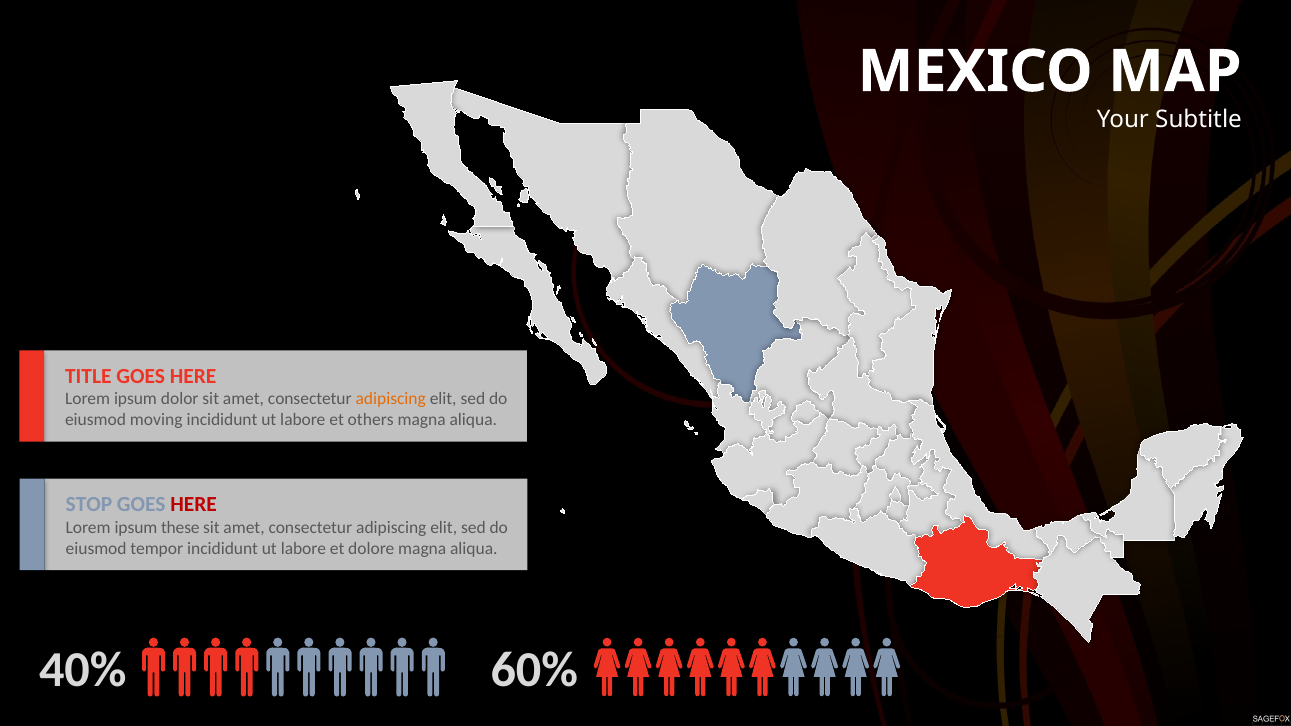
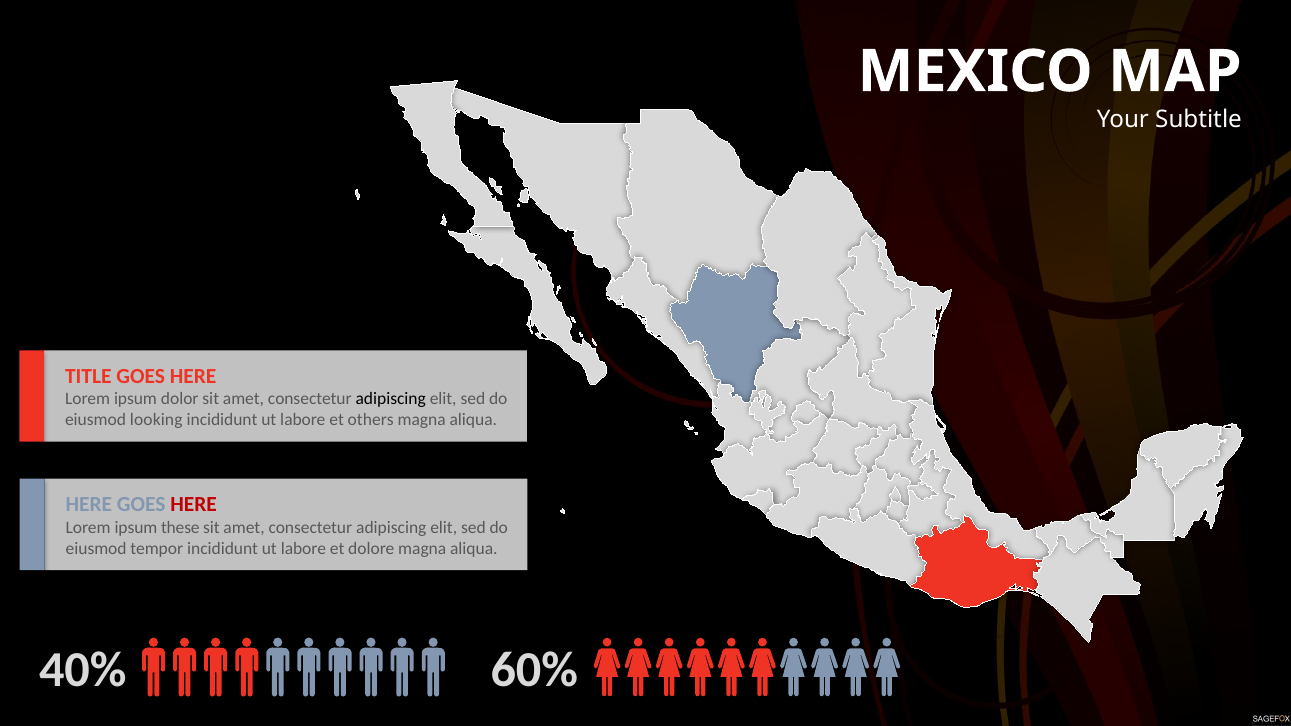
adipiscing colour: orange -> black (391, 399)
moving: moving -> looking (156, 420)
STOP: STOP -> HERE (89, 505)
